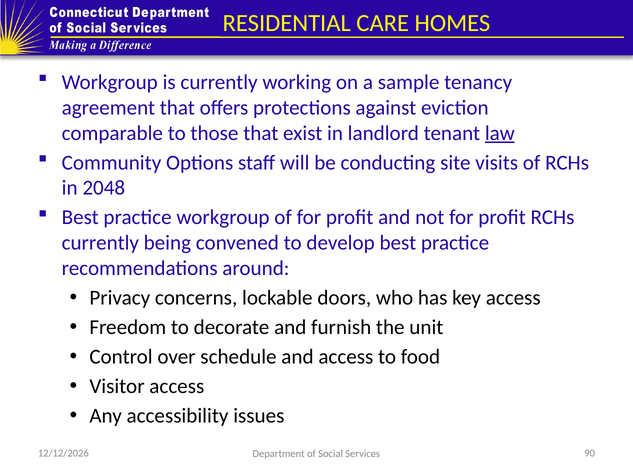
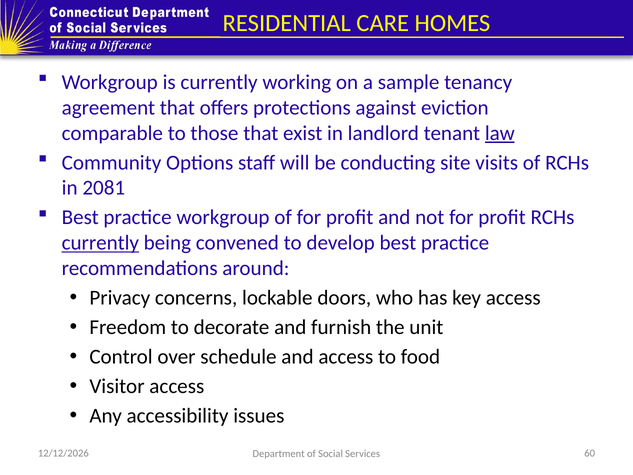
2048: 2048 -> 2081 (104, 188)
currently underline: none -> present (100, 243)
90: 90 -> 60 (590, 453)
